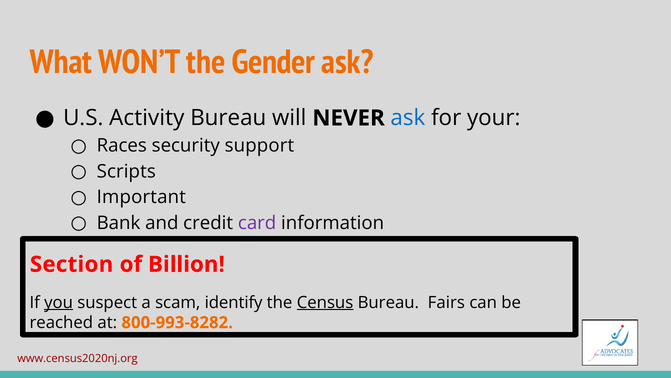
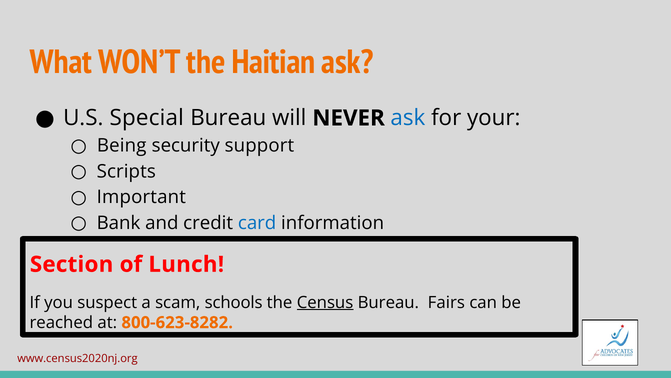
Gender: Gender -> Haitian (273, 62)
Activity: Activity -> Special (147, 118)
Races: Races -> Being (122, 146)
card colour: purple -> blue (257, 223)
Billion: Billion -> Lunch (186, 264)
you underline: present -> none (59, 302)
identify: identify -> schools (234, 302)
800-993-8282: 800-993-8282 -> 800-623-8282 (177, 322)
